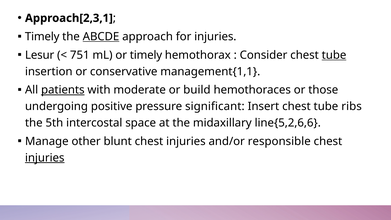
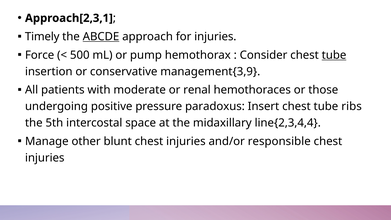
Lesur: Lesur -> Force (40, 55)
751: 751 -> 500 (80, 55)
or timely: timely -> pump (146, 55)
management{1,1: management{1,1 -> management{3,9 (210, 71)
patients underline: present -> none (63, 90)
build: build -> renal (197, 90)
significant: significant -> paradoxus (215, 106)
line{5,2,6,6: line{5,2,6,6 -> line{2,3,4,4 (288, 123)
injuries underline: present -> none (45, 158)
